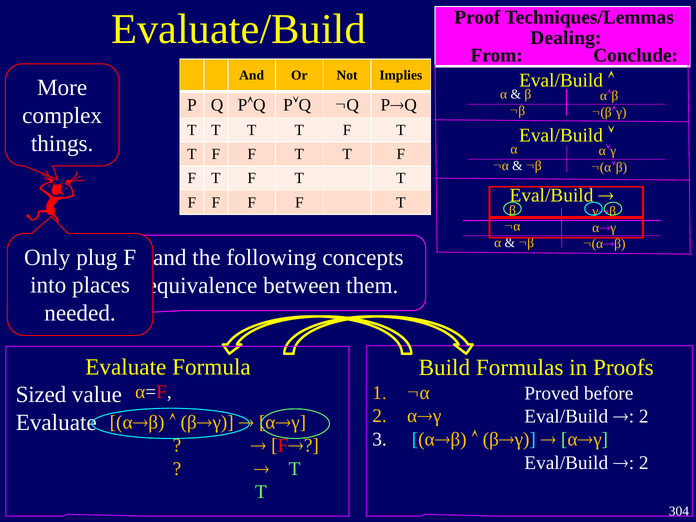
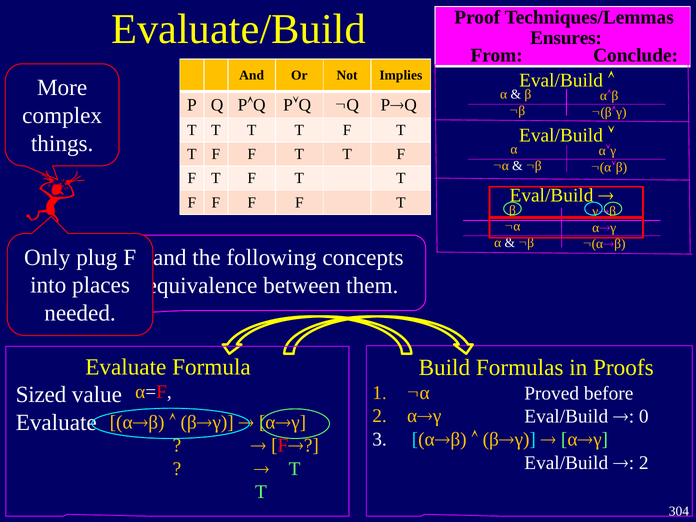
Dealing: Dealing -> Ensures (566, 38)
2: 2 -> 0 (644, 416)
